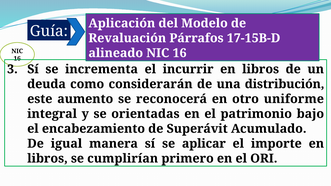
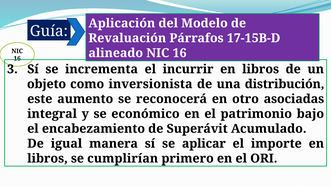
deuda: deuda -> objeto (47, 84)
considerarán: considerarán -> inversionista (151, 84)
uniforme: uniforme -> asociadas (294, 99)
orientadas: orientadas -> económico (145, 114)
